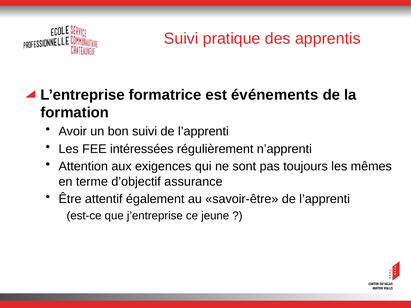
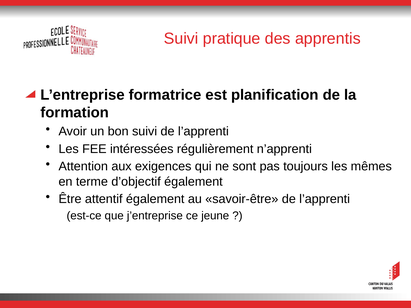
événements: événements -> planification (275, 95)
d’objectif assurance: assurance -> également (193, 182)
